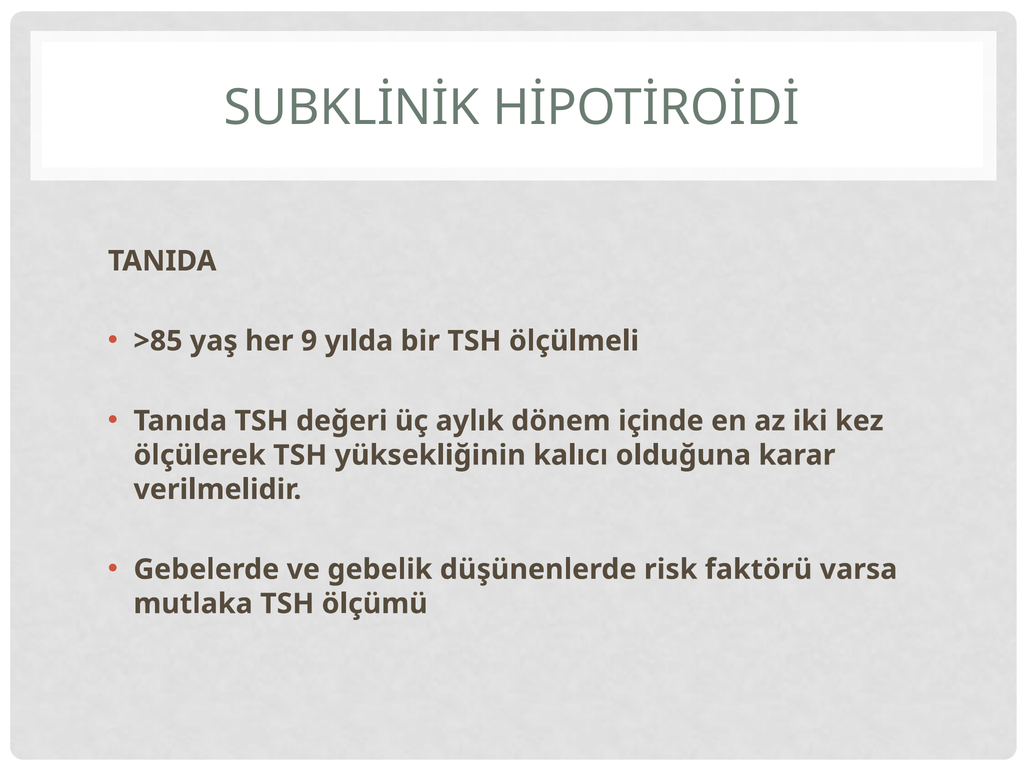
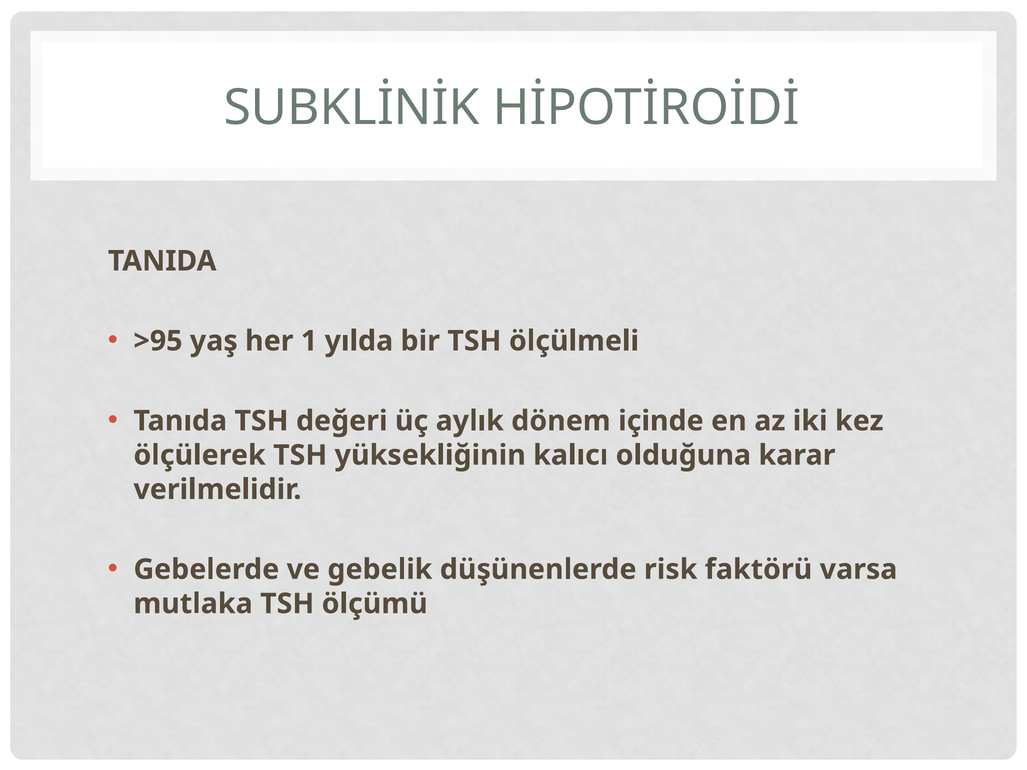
>85: >85 -> >95 (158, 341)
9: 9 -> 1 (309, 341)
